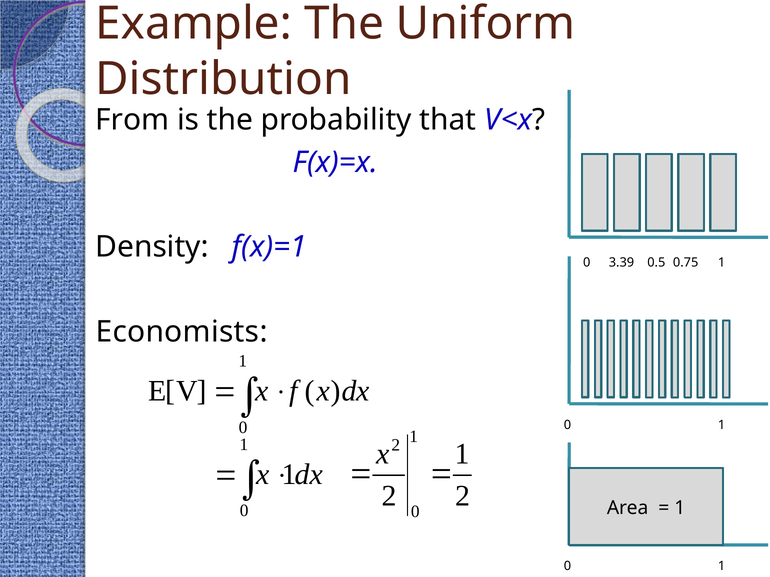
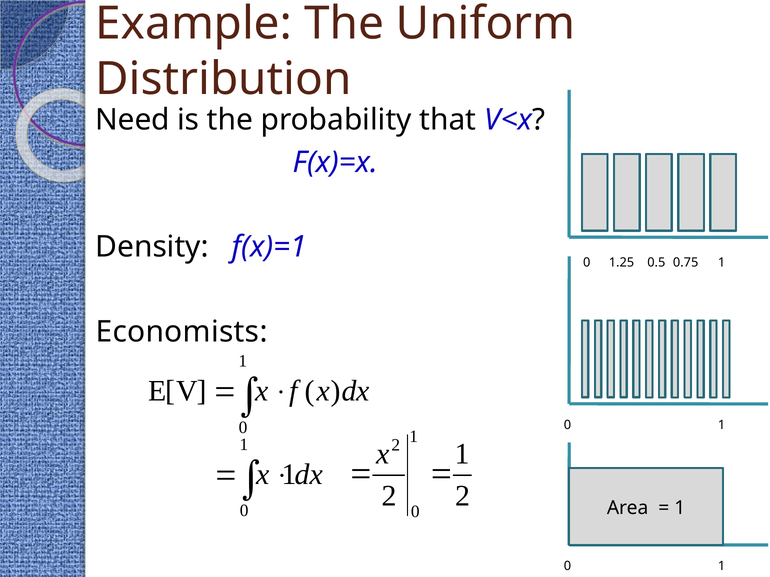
From: From -> Need (133, 120)
3.39: 3.39 -> 1.25 (621, 263)
